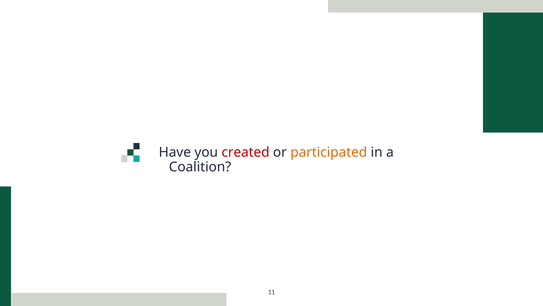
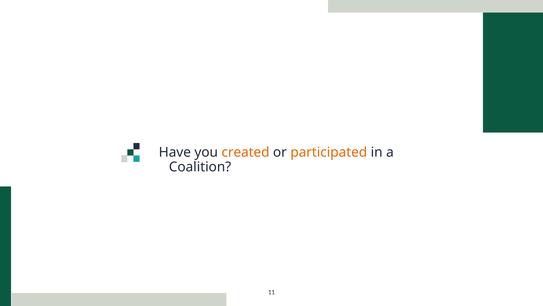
created colour: red -> orange (246, 152)
